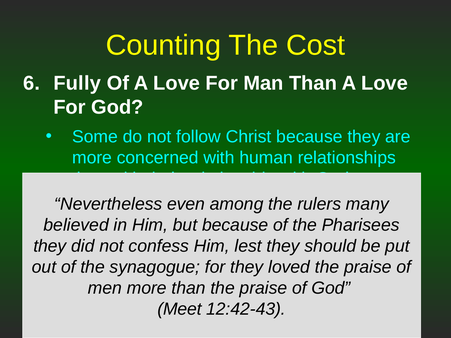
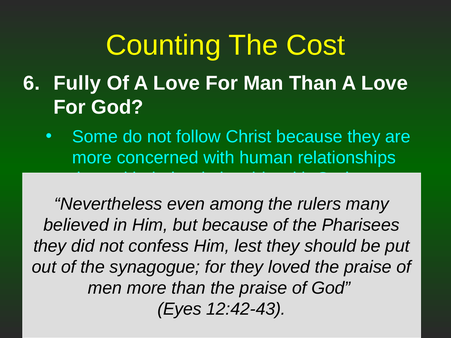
Meet: Meet -> Eyes (179, 309)
